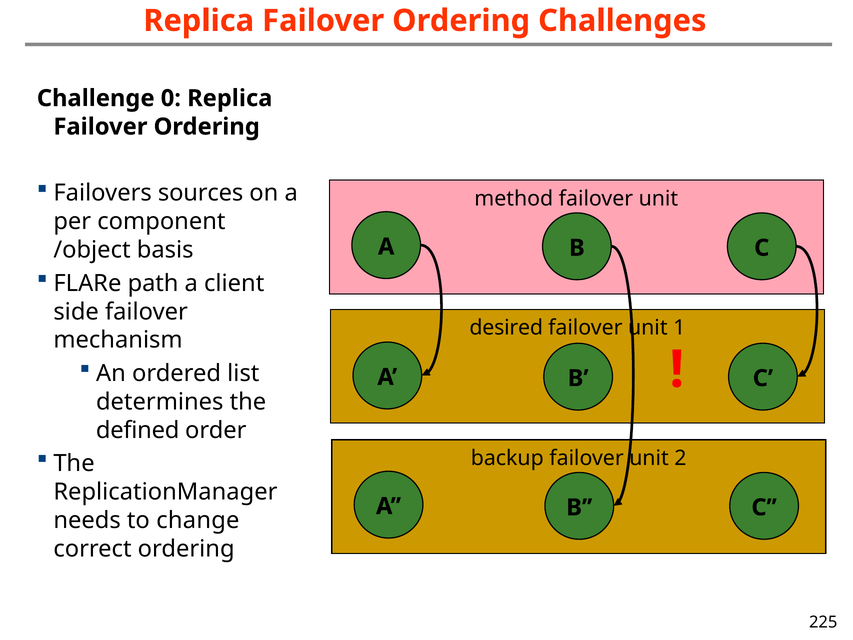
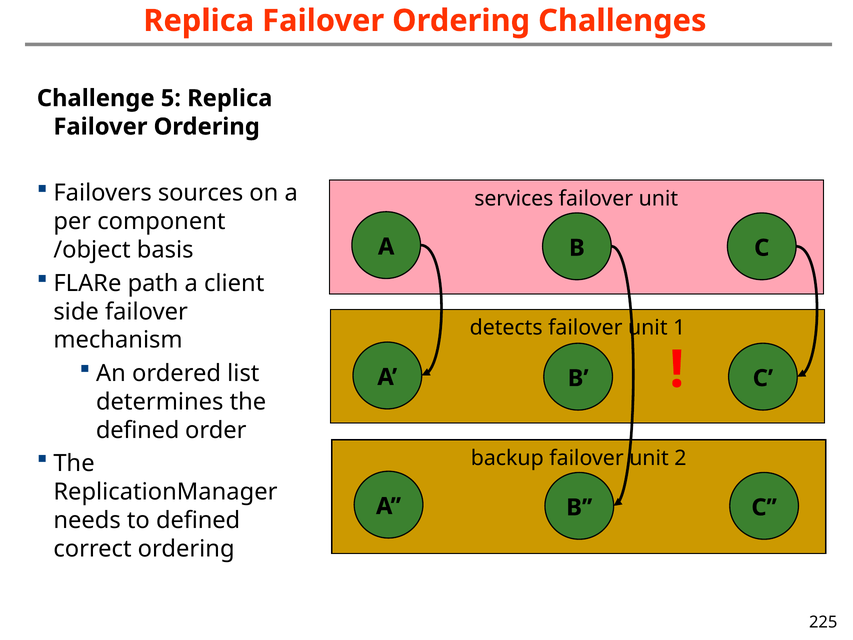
0: 0 -> 5 (171, 98)
method: method -> services (514, 199)
desired: desired -> detects (506, 328)
to change: change -> defined (198, 520)
